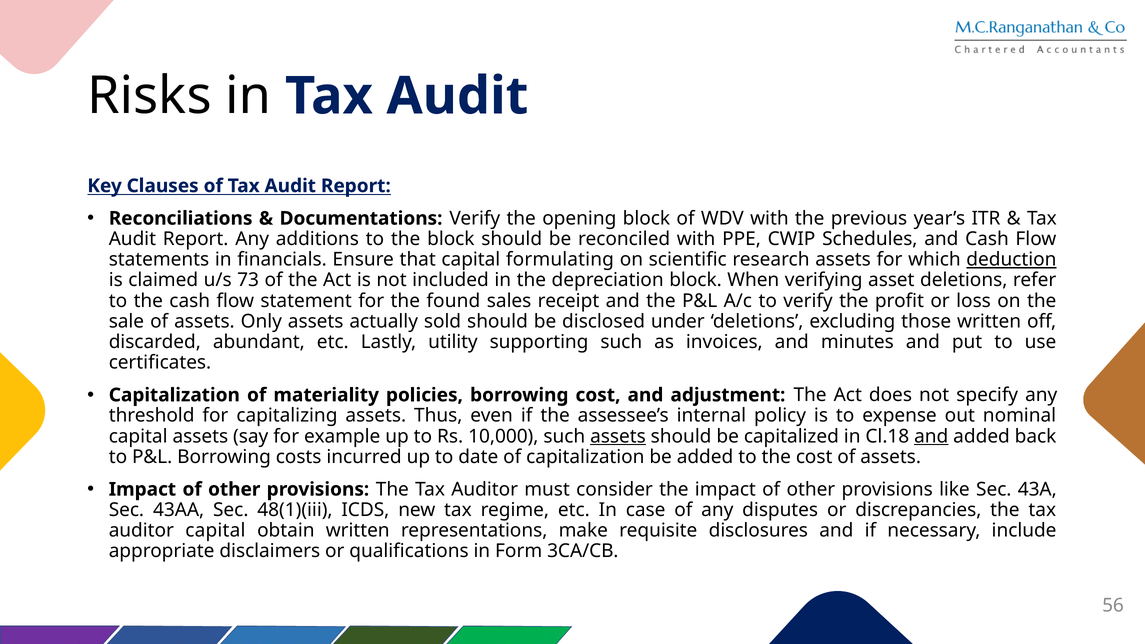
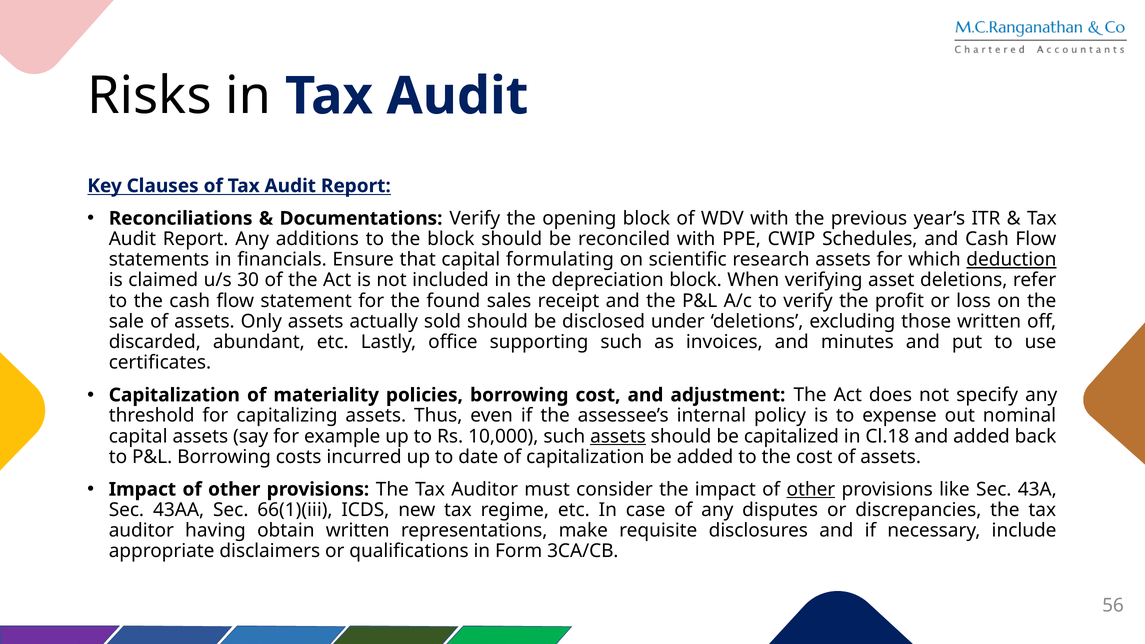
73: 73 -> 30 (248, 280)
utility: utility -> office (453, 342)
and underline: present -> none (931, 436)
other underline: none -> present (811, 489)
48(1)(iii: 48(1)(iii -> 66(1)(iii (295, 510)
auditor capital: capital -> having (215, 531)
